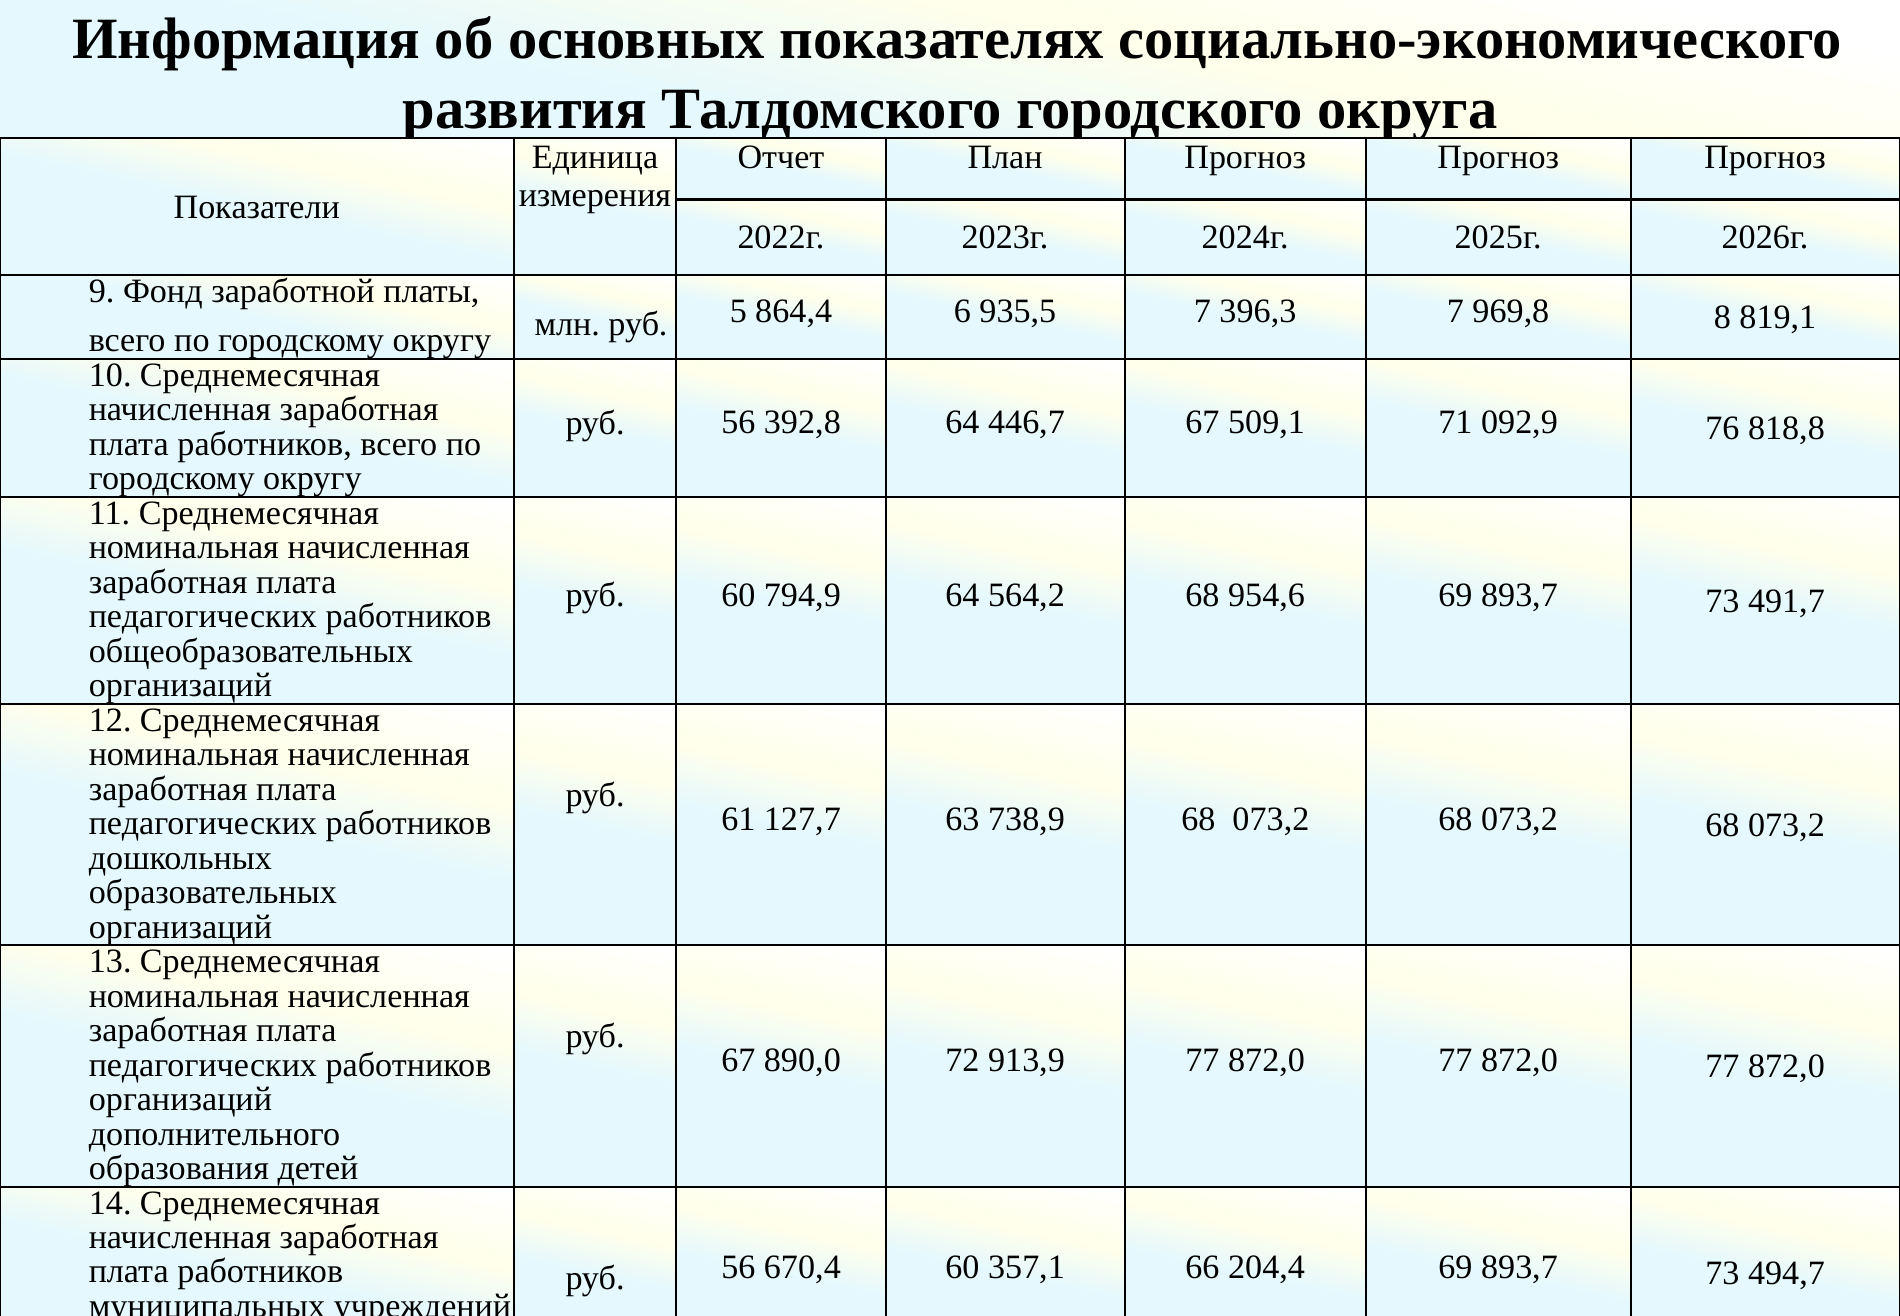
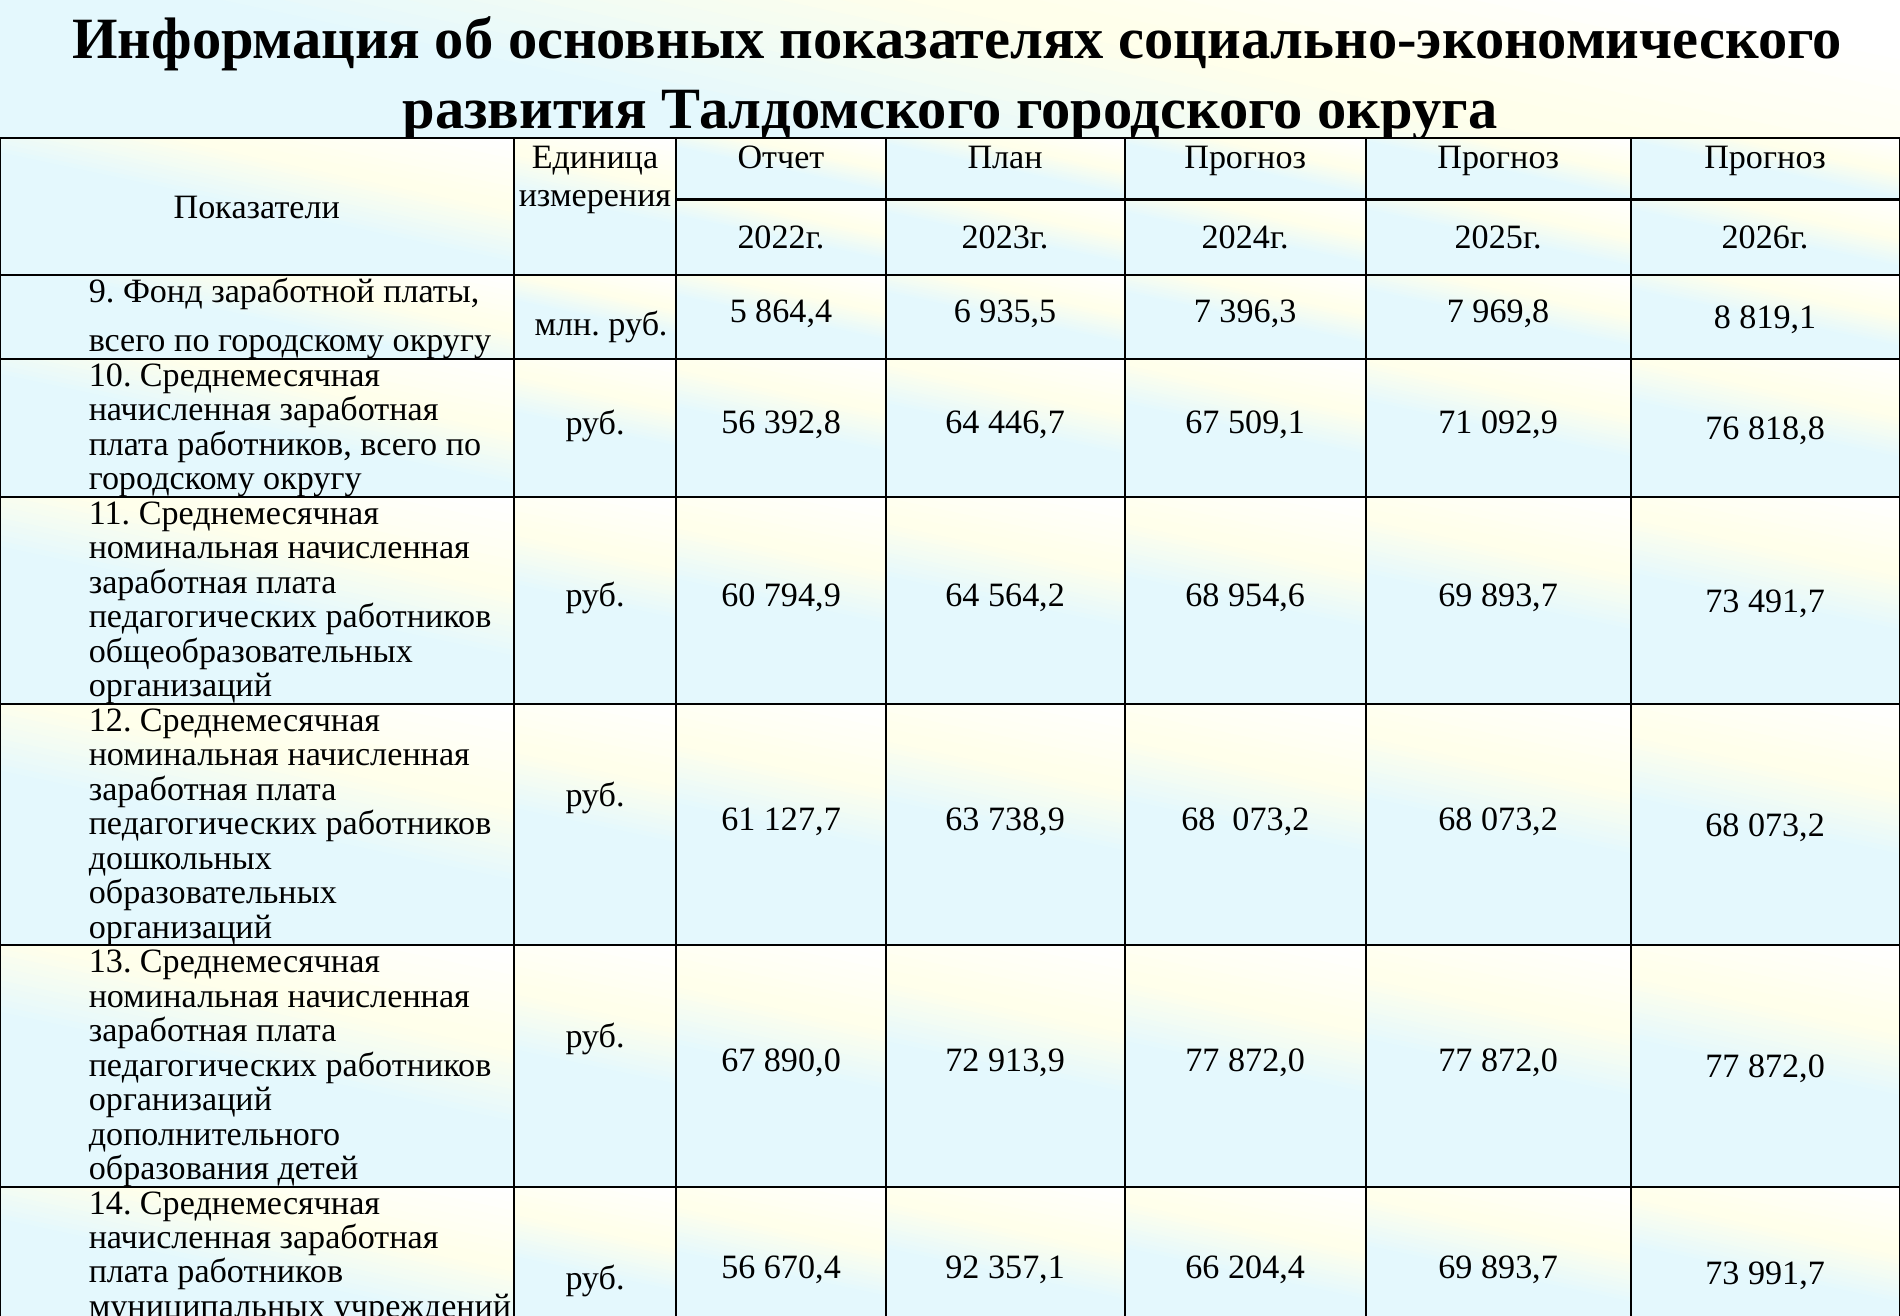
670,4 60: 60 -> 92 (963, 1267)
494,7: 494,7 -> 991,7 (1786, 1273)
